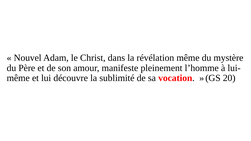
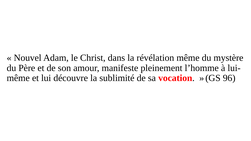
20: 20 -> 96 (229, 78)
